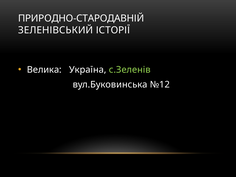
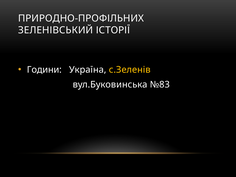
ПРИРОДНО-СТАРОДАВНІЙ: ПРИРОДНО-СТАРОДАВНІЙ -> ПРИРОДНО-ПРОФІЛЬНИХ (81, 18)
Велика: Велика -> Години (44, 70)
с.Зеленів colour: light green -> yellow (130, 70)
№12: №12 -> №83 (160, 85)
